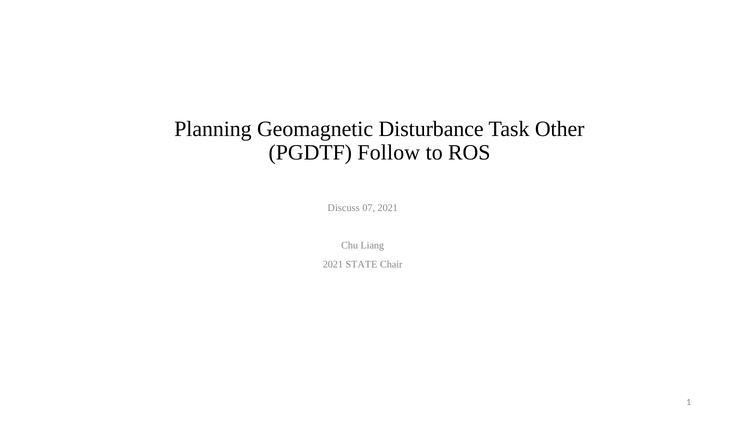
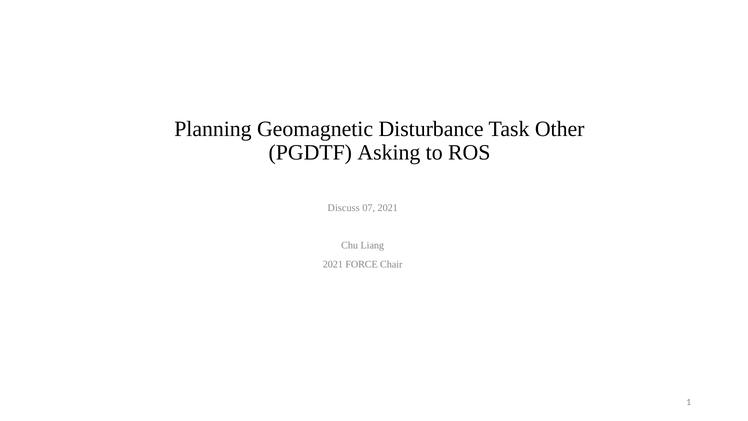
Follow: Follow -> Asking (389, 152)
STATE: STATE -> FORCE (362, 264)
